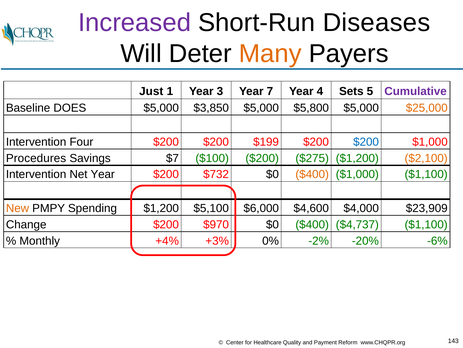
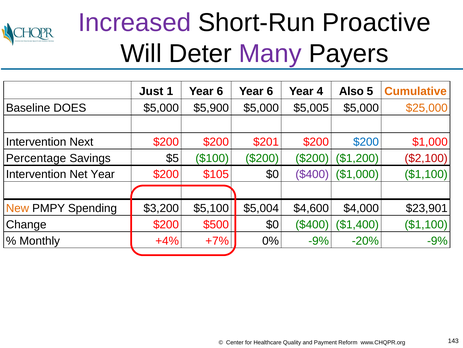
Diseases: Diseases -> Proactive (377, 23)
Many colour: orange -> purple (270, 53)
1 Year 3: 3 -> 6 (220, 91)
7: 7 -> 6 (270, 91)
Sets: Sets -> Also (351, 91)
Cumulative colour: purple -> orange (416, 91)
$3,850: $3,850 -> $5,900 (211, 108)
$5,800: $5,800 -> $5,005 (311, 108)
Four: Four -> Next (81, 142)
$199: $199 -> $201 (266, 142)
Procedures: Procedures -> Percentage (36, 158)
$7: $7 -> $5 (172, 158)
$100 $200 $275: $275 -> $200 (312, 158)
$2,100 colour: orange -> red (426, 158)
$732: $732 -> $105 (216, 174)
$400 colour: orange -> purple (312, 174)
Spending $1,200: $1,200 -> $3,200 (161, 208)
$6,000: $6,000 -> $5,004 (261, 208)
$23,909: $23,909 -> $23,901 (427, 208)
$970: $970 -> $500 (216, 224)
$4,737: $4,737 -> $1,400 (357, 224)
+3%: +3% -> +7% (217, 240)
0% -2%: -2% -> -9% (319, 240)
-20% -6%: -6% -> -9% (437, 240)
